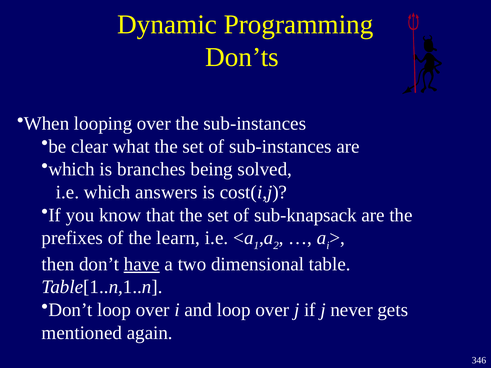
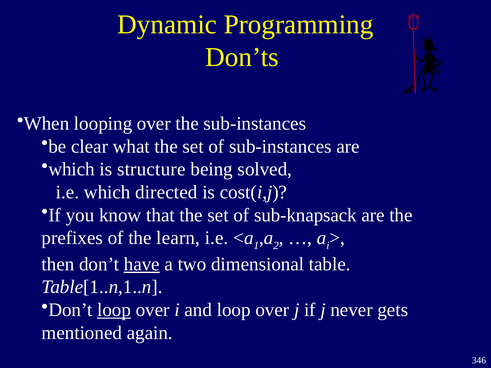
branches: branches -> structure (151, 169)
answers: answers -> directed (166, 192)
loop underline: none -> present (114, 310)
